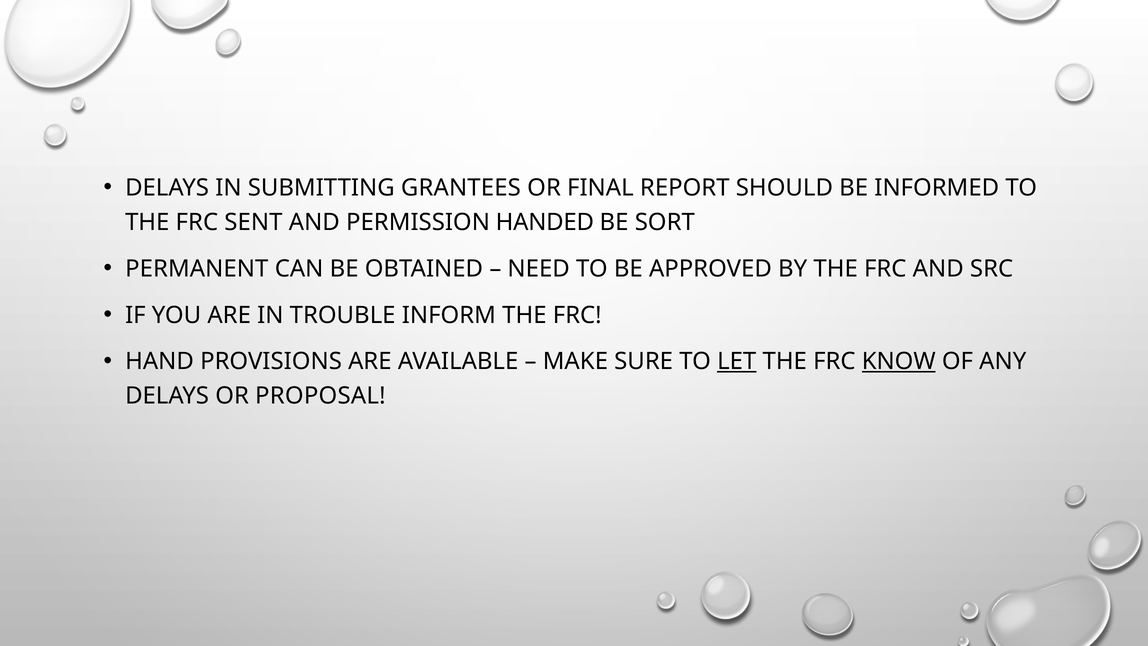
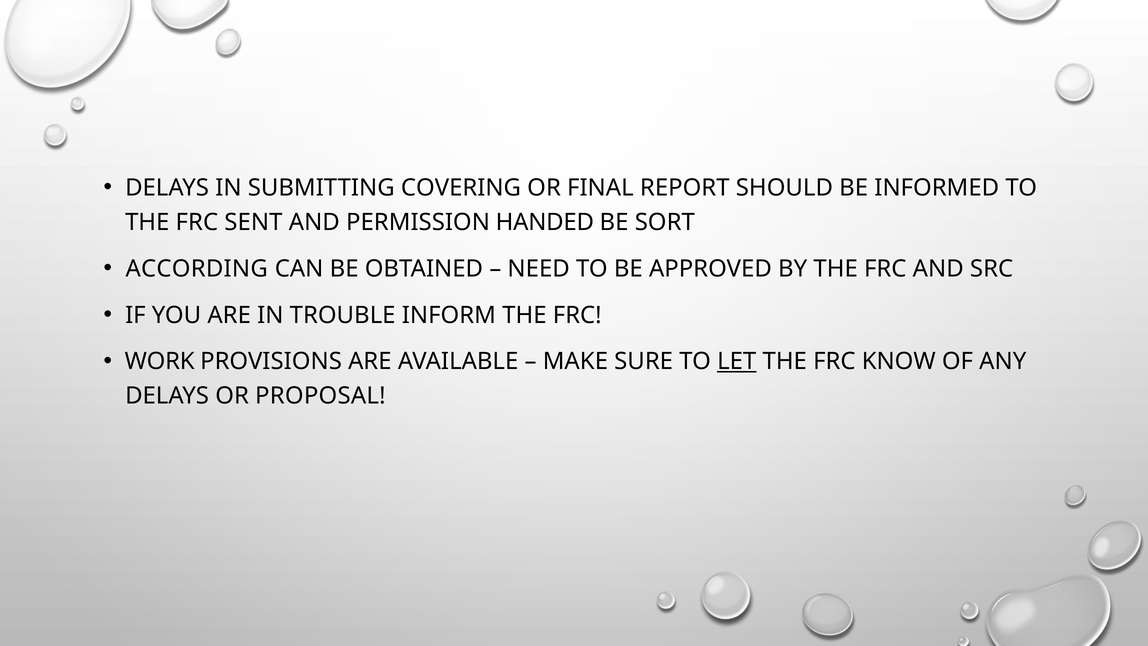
GRANTEES: GRANTEES -> COVERING (461, 188)
PERMANENT: PERMANENT -> ACCORDING (197, 269)
HAND: HAND -> WORK (160, 361)
KNOW underline: present -> none (899, 361)
